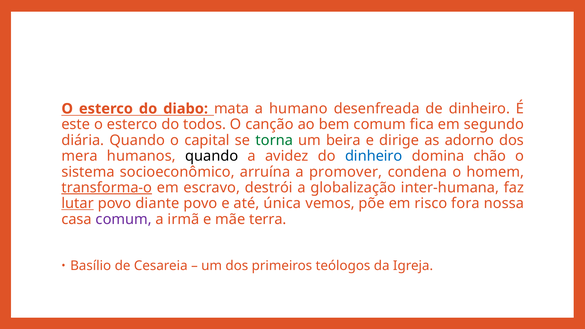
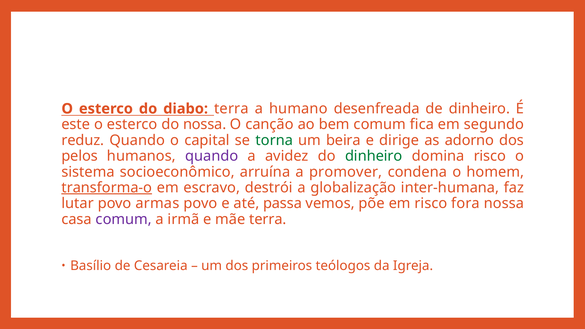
diabo mata: mata -> terra (231, 109)
do todos: todos -> nossa (205, 125)
diária: diária -> reduz (83, 140)
mera: mera -> pelos (80, 156)
quando colour: black -> purple (212, 156)
dinheiro colour: blue -> green (374, 156)
domina chão: chão -> risco (490, 156)
lutar underline: present -> none (78, 203)
diante: diante -> armas (157, 203)
única: única -> passa (282, 203)
